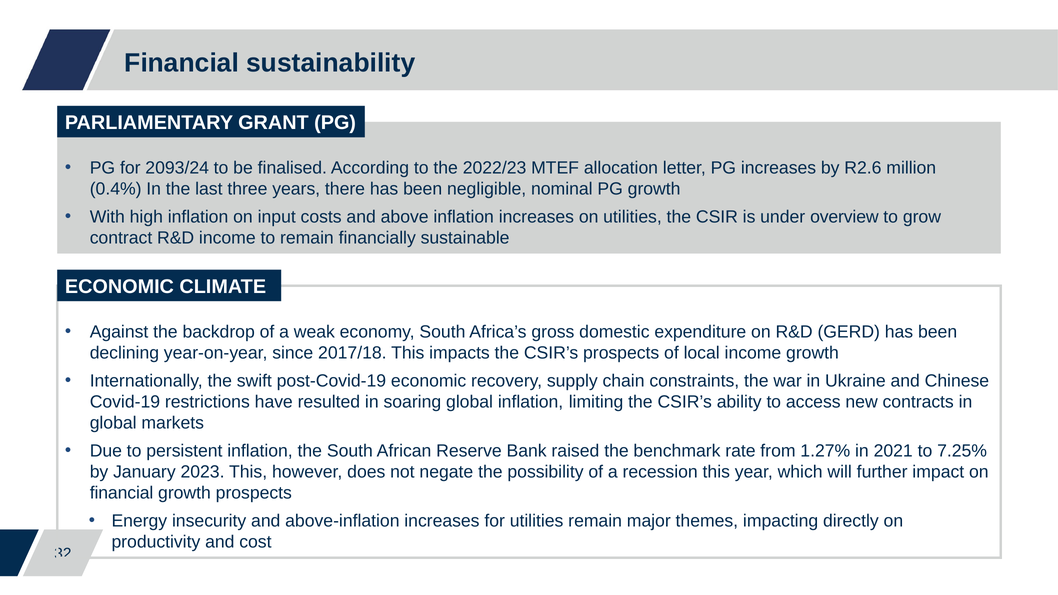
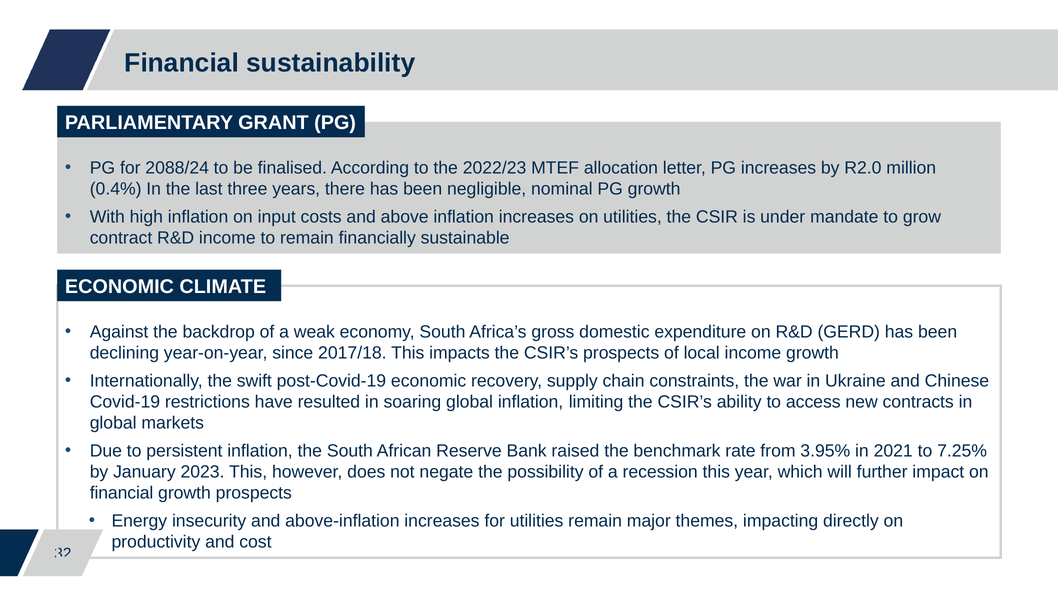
2093/24: 2093/24 -> 2088/24 (177, 168)
R2.6: R2.6 -> R2.0 (863, 168)
overview: overview -> mandate (844, 217)
1.27%: 1.27% -> 3.95% (825, 451)
